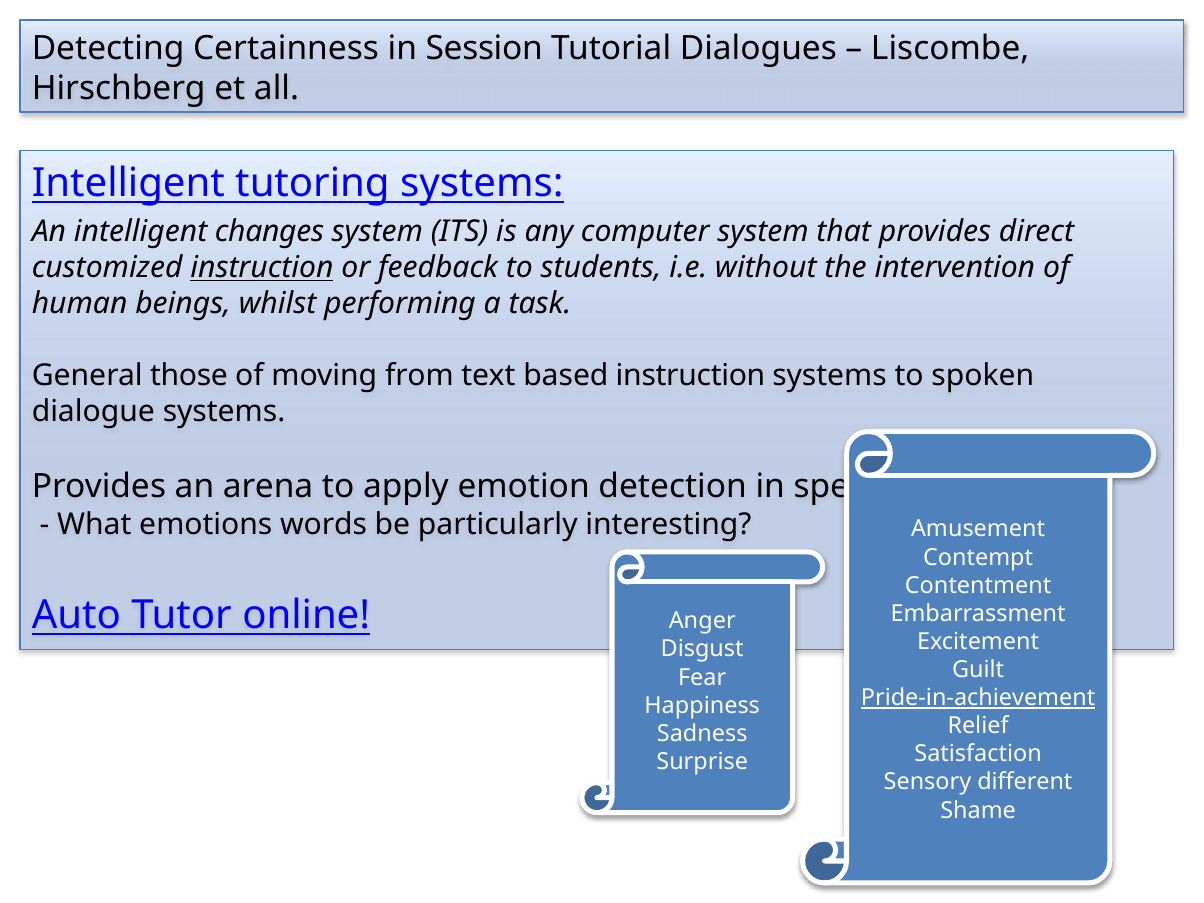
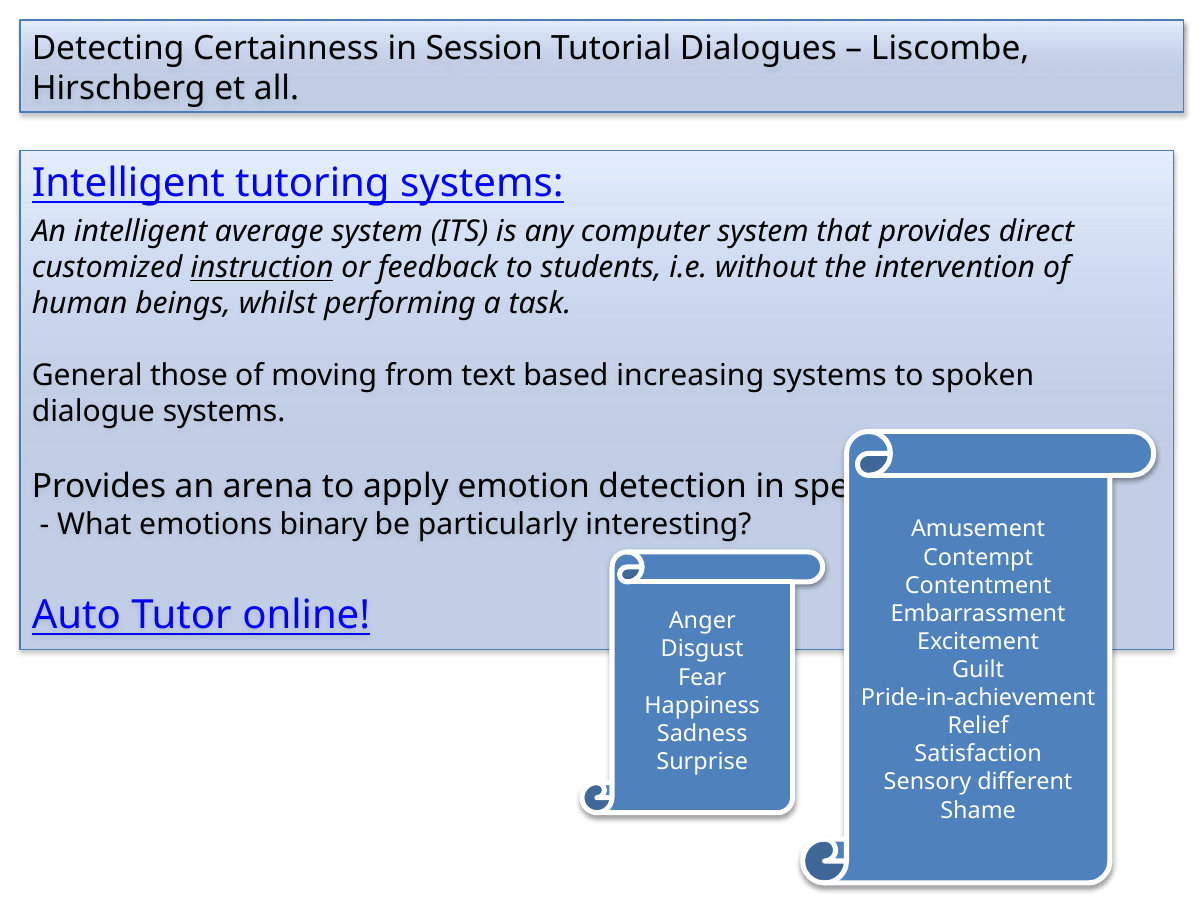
changes: changes -> average (269, 231)
based instruction: instruction -> increasing (690, 376)
words: words -> binary (324, 524)
Pride-in-achievement underline: present -> none (978, 698)
